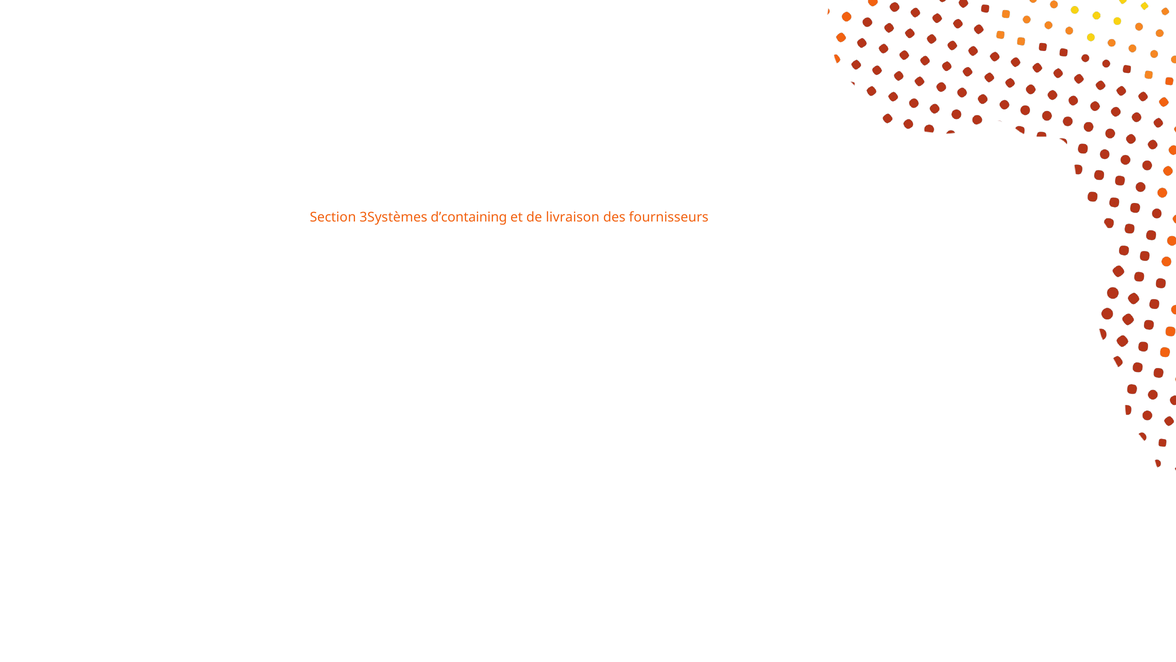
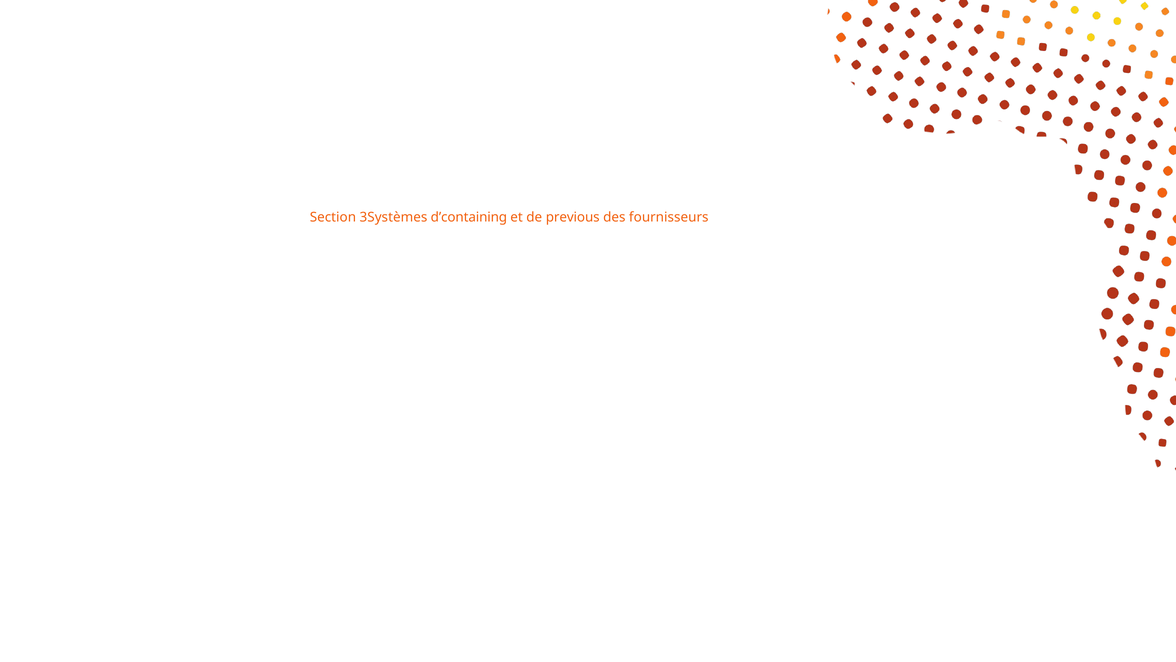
livraison: livraison -> previous (573, 217)
